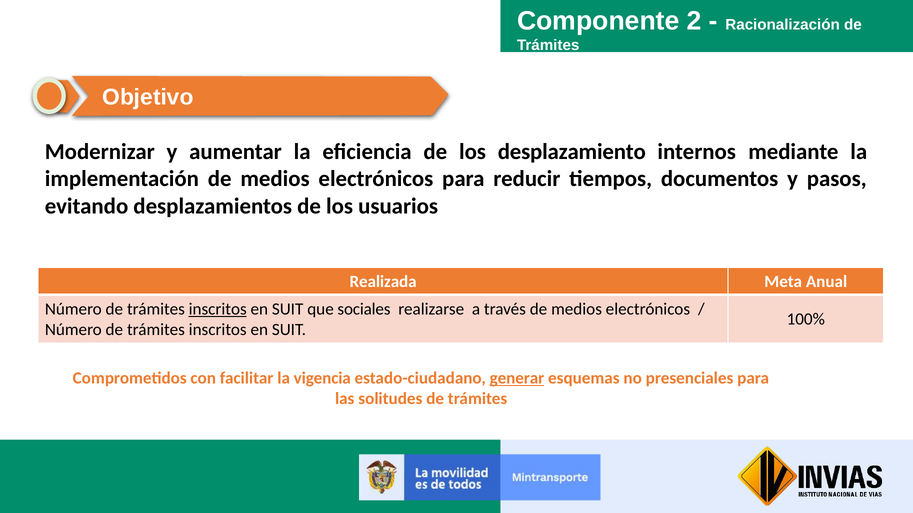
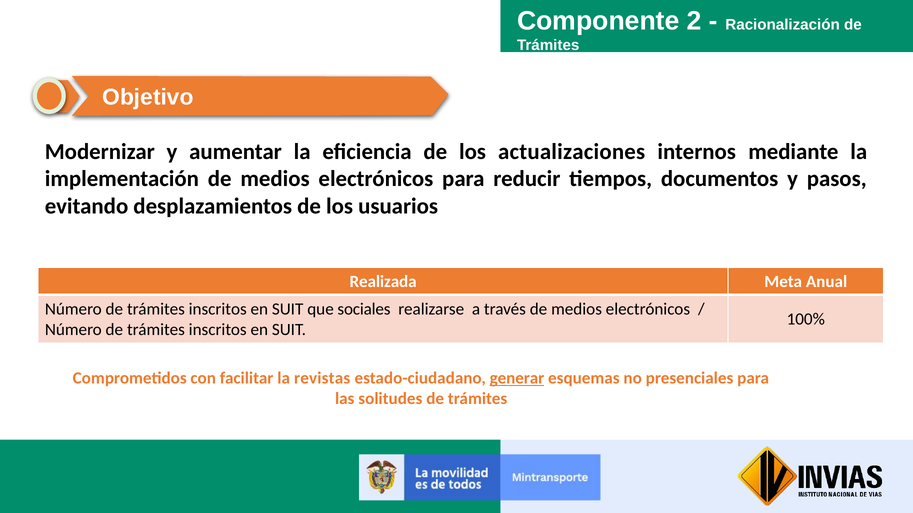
desplazamiento: desplazamiento -> actualizaciones (572, 152)
inscritos underline: present -> none (218, 309)
vigencia: vigencia -> revistas (322, 379)
